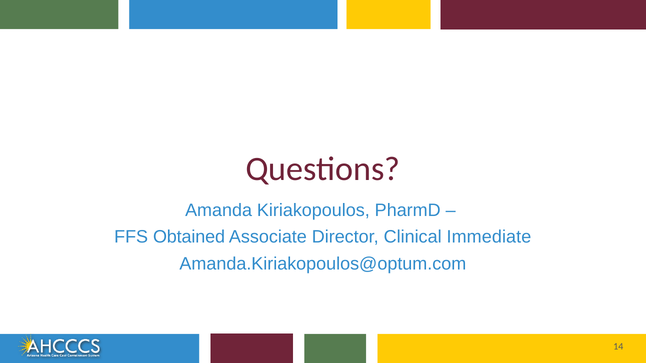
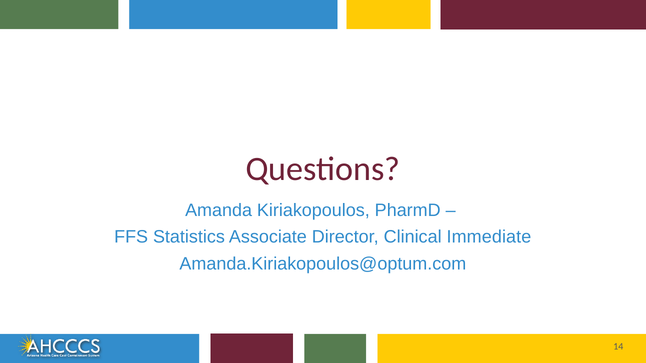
Obtained: Obtained -> Statistics (189, 237)
